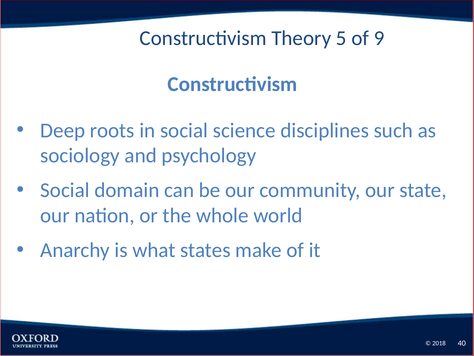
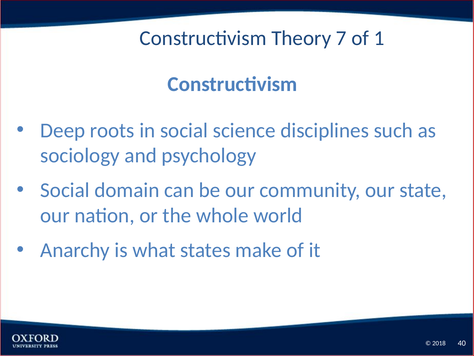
5: 5 -> 7 (341, 38)
9: 9 -> 1 (379, 38)
